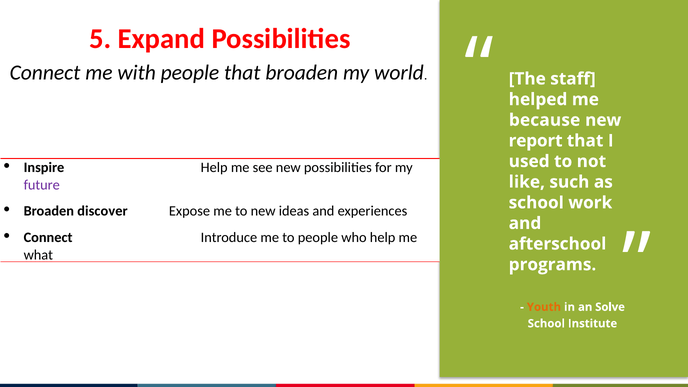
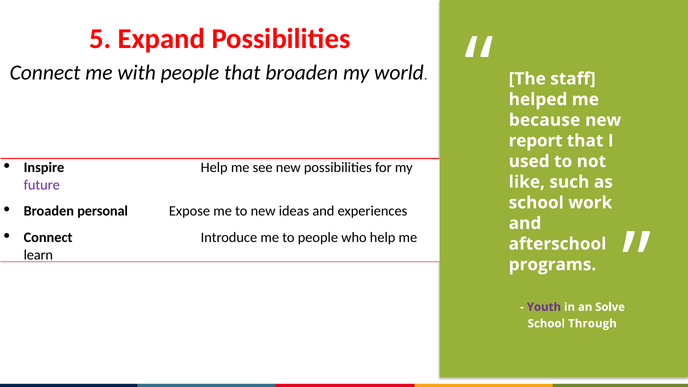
discover: discover -> personal (103, 211)
what: what -> learn (38, 255)
Youth colour: orange -> purple (544, 307)
Institute: Institute -> Through (592, 324)
